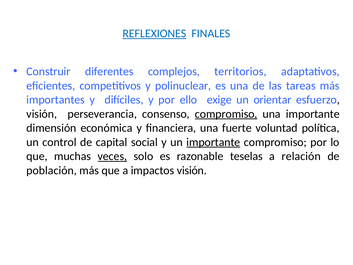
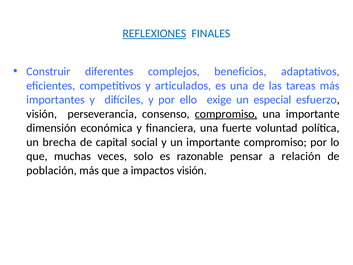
territorios: territorios -> beneficios (240, 71)
polinuclear: polinuclear -> articulados (183, 86)
orientar: orientar -> especial (272, 100)
control: control -> brecha (59, 142)
importante underline: present -> none (213, 142)
veces underline: present -> none (112, 156)
teselas: teselas -> pensar (246, 156)
